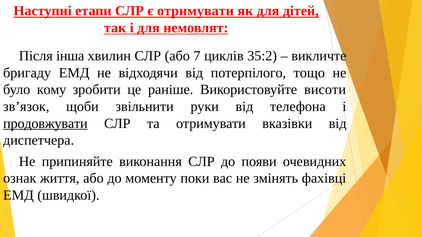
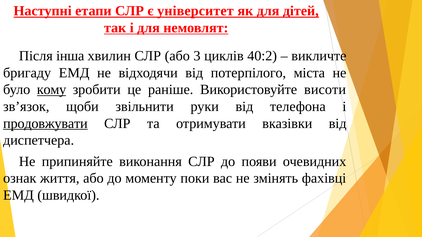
є отримувати: отримувати -> університет (195, 11)
7: 7 -> 3 (197, 56)
35:2: 35:2 -> 40:2 (262, 56)
тощо: тощо -> міста (309, 73)
кому underline: none -> present (52, 90)
